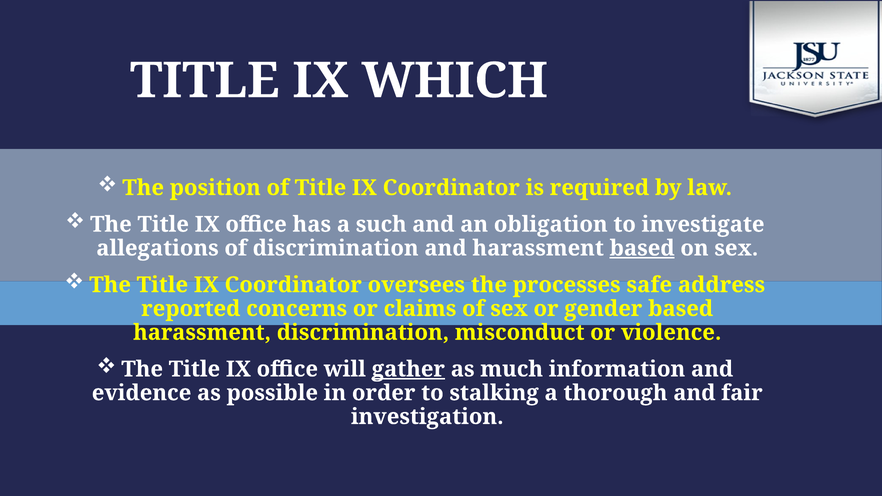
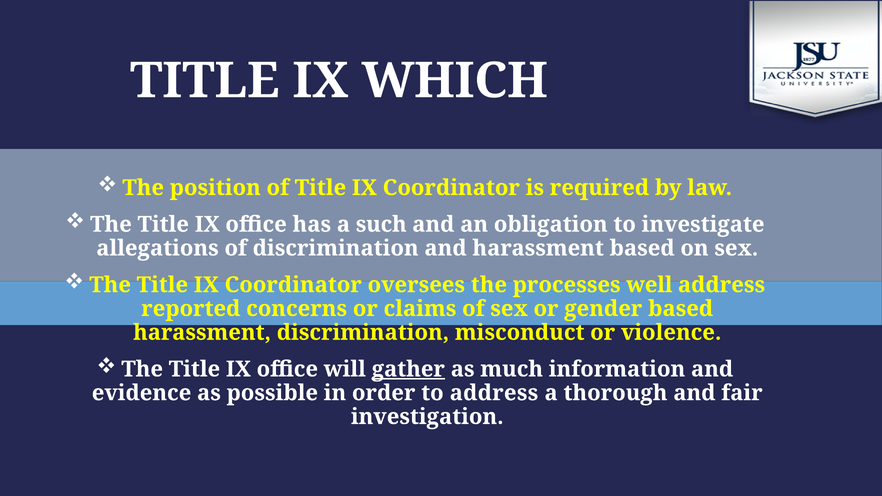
based underline: present -> none (642, 248)
safe: safe -> well (649, 285)
to stalking: stalking -> address (494, 393)
